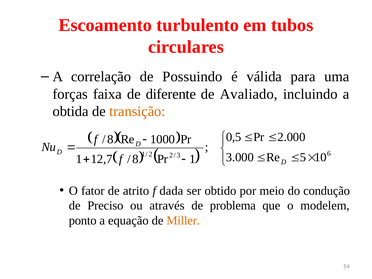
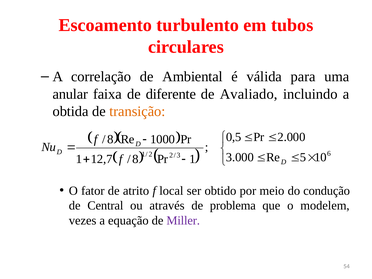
Possuindo: Possuindo -> Ambiental (193, 77)
forças: forças -> anular (70, 94)
dada: dada -> local (171, 191)
Preciso: Preciso -> Central (105, 206)
ponto: ponto -> vezes (83, 220)
Miller colour: orange -> purple (183, 220)
